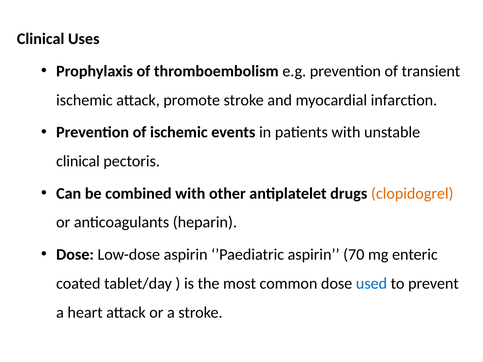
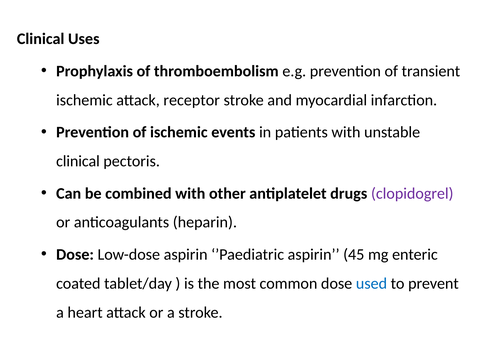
promote: promote -> receptor (192, 100)
clopidogrel colour: orange -> purple (412, 194)
70: 70 -> 45 (354, 255)
